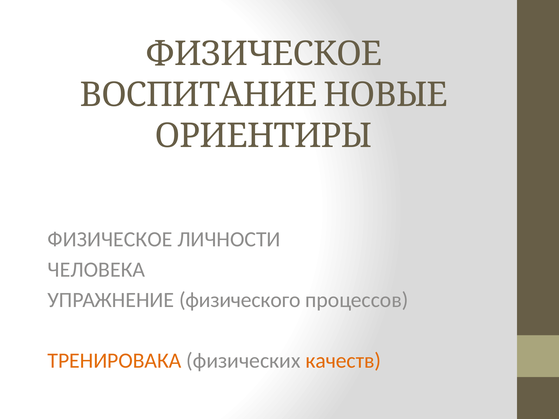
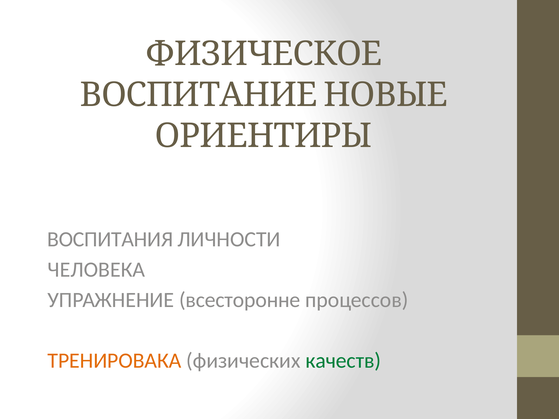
ФИЗИЧЕСКОЕ: ФИЗИЧЕСКОЕ -> ВОСПИТАНИЯ (110, 239)
физического: физического -> всесторонне (240, 300)
качеств colour: orange -> green (343, 361)
